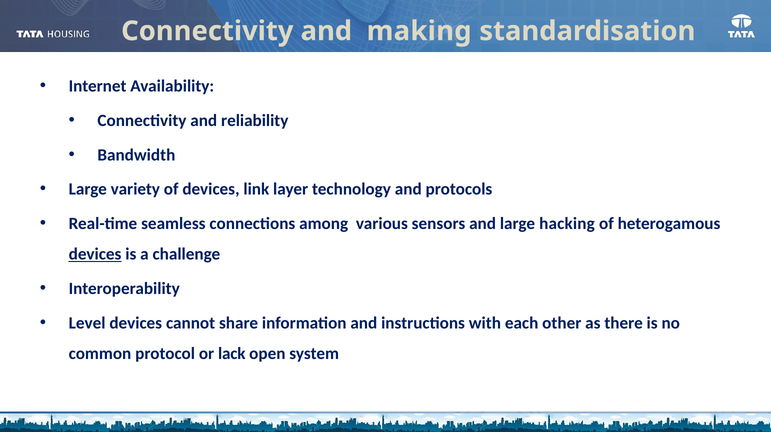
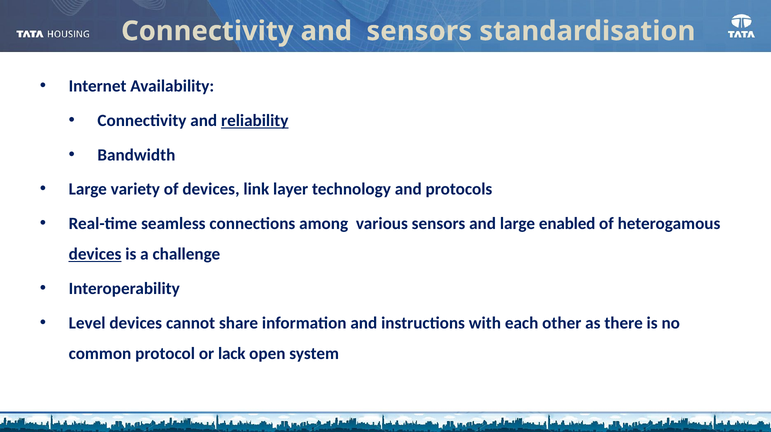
and making: making -> sensors (419, 31)
reliability underline: none -> present (255, 121)
hacking: hacking -> enabled (567, 223)
